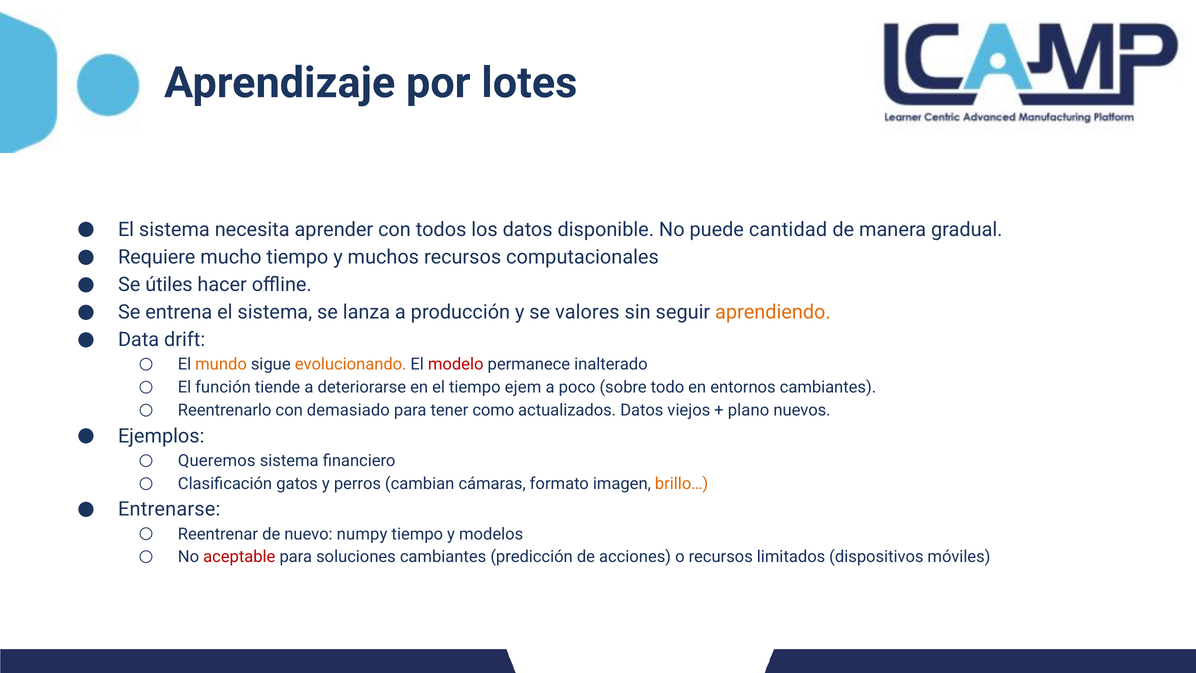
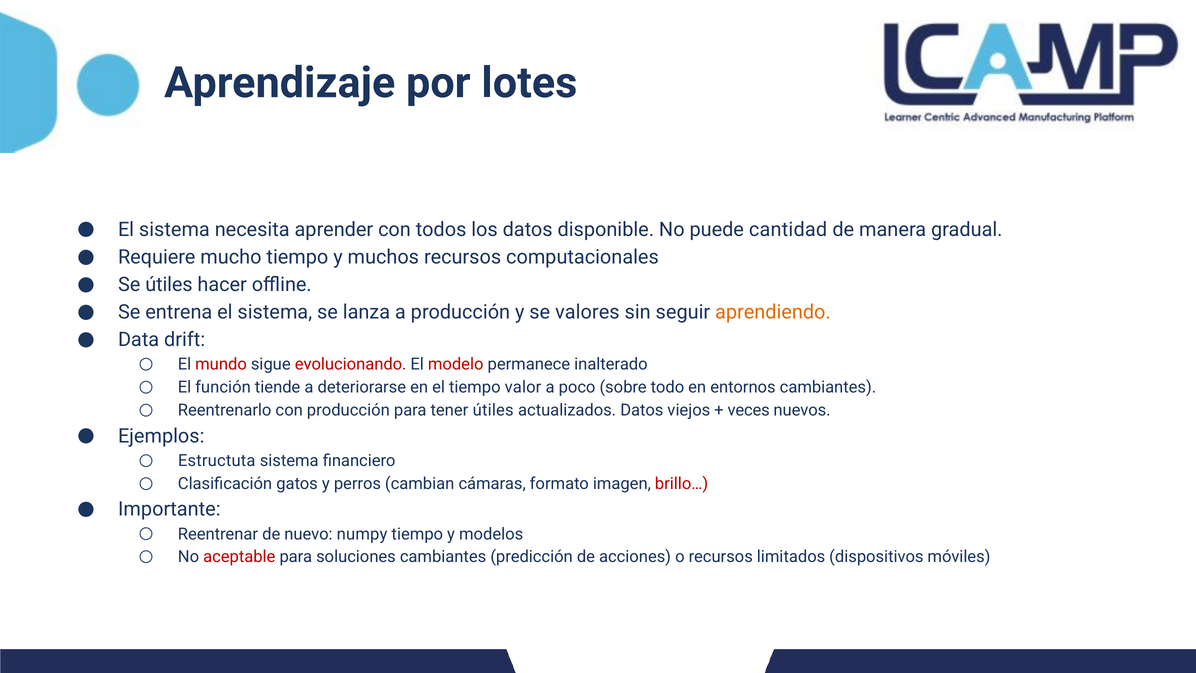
mundo colour: orange -> red (221, 364)
evolucionando colour: orange -> red (351, 364)
ejem: ejem -> valor (523, 387)
con demasiado: demasiado -> producción (348, 410)
tener como: como -> útiles (493, 410)
plano: plano -> veces (749, 410)
Queremos: Queremos -> Estructuta (217, 460)
brillo… colour: orange -> red (682, 483)
Entrenarse: Entrenarse -> Importante (169, 509)
